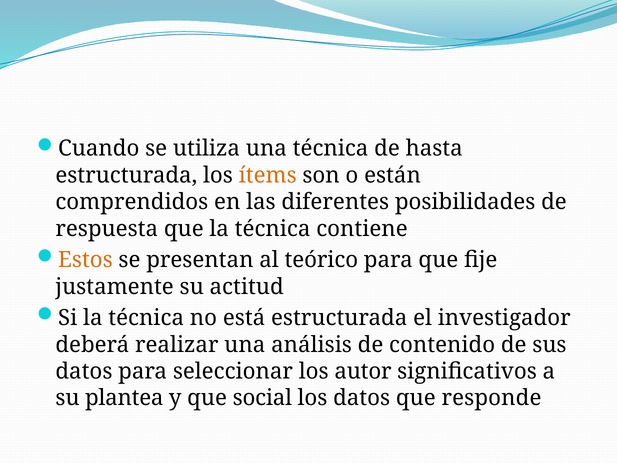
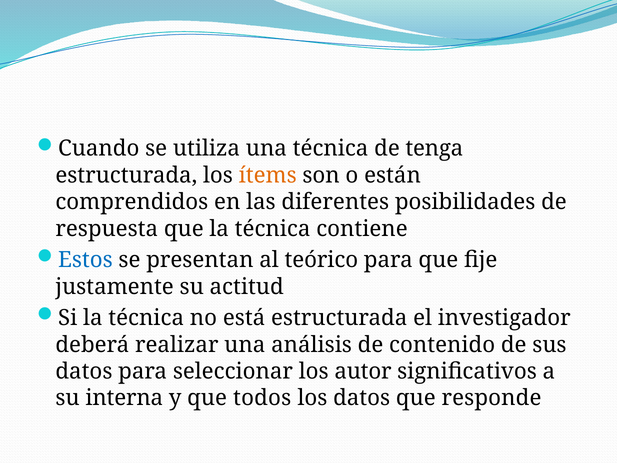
hasta: hasta -> tenga (434, 149)
Estos colour: orange -> blue (85, 260)
plantea: plantea -> interna (124, 398)
social: social -> todos (262, 398)
